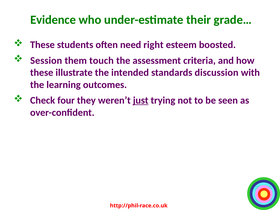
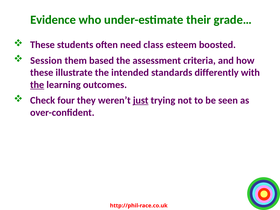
right: right -> class (153, 45)
touch: touch -> based (102, 60)
discussion: discussion -> differently (217, 73)
the underline: none -> present (37, 85)
